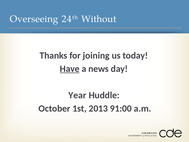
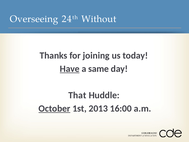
news: news -> same (99, 69)
Year: Year -> That (77, 95)
October underline: none -> present (54, 108)
91:00: 91:00 -> 16:00 (121, 108)
